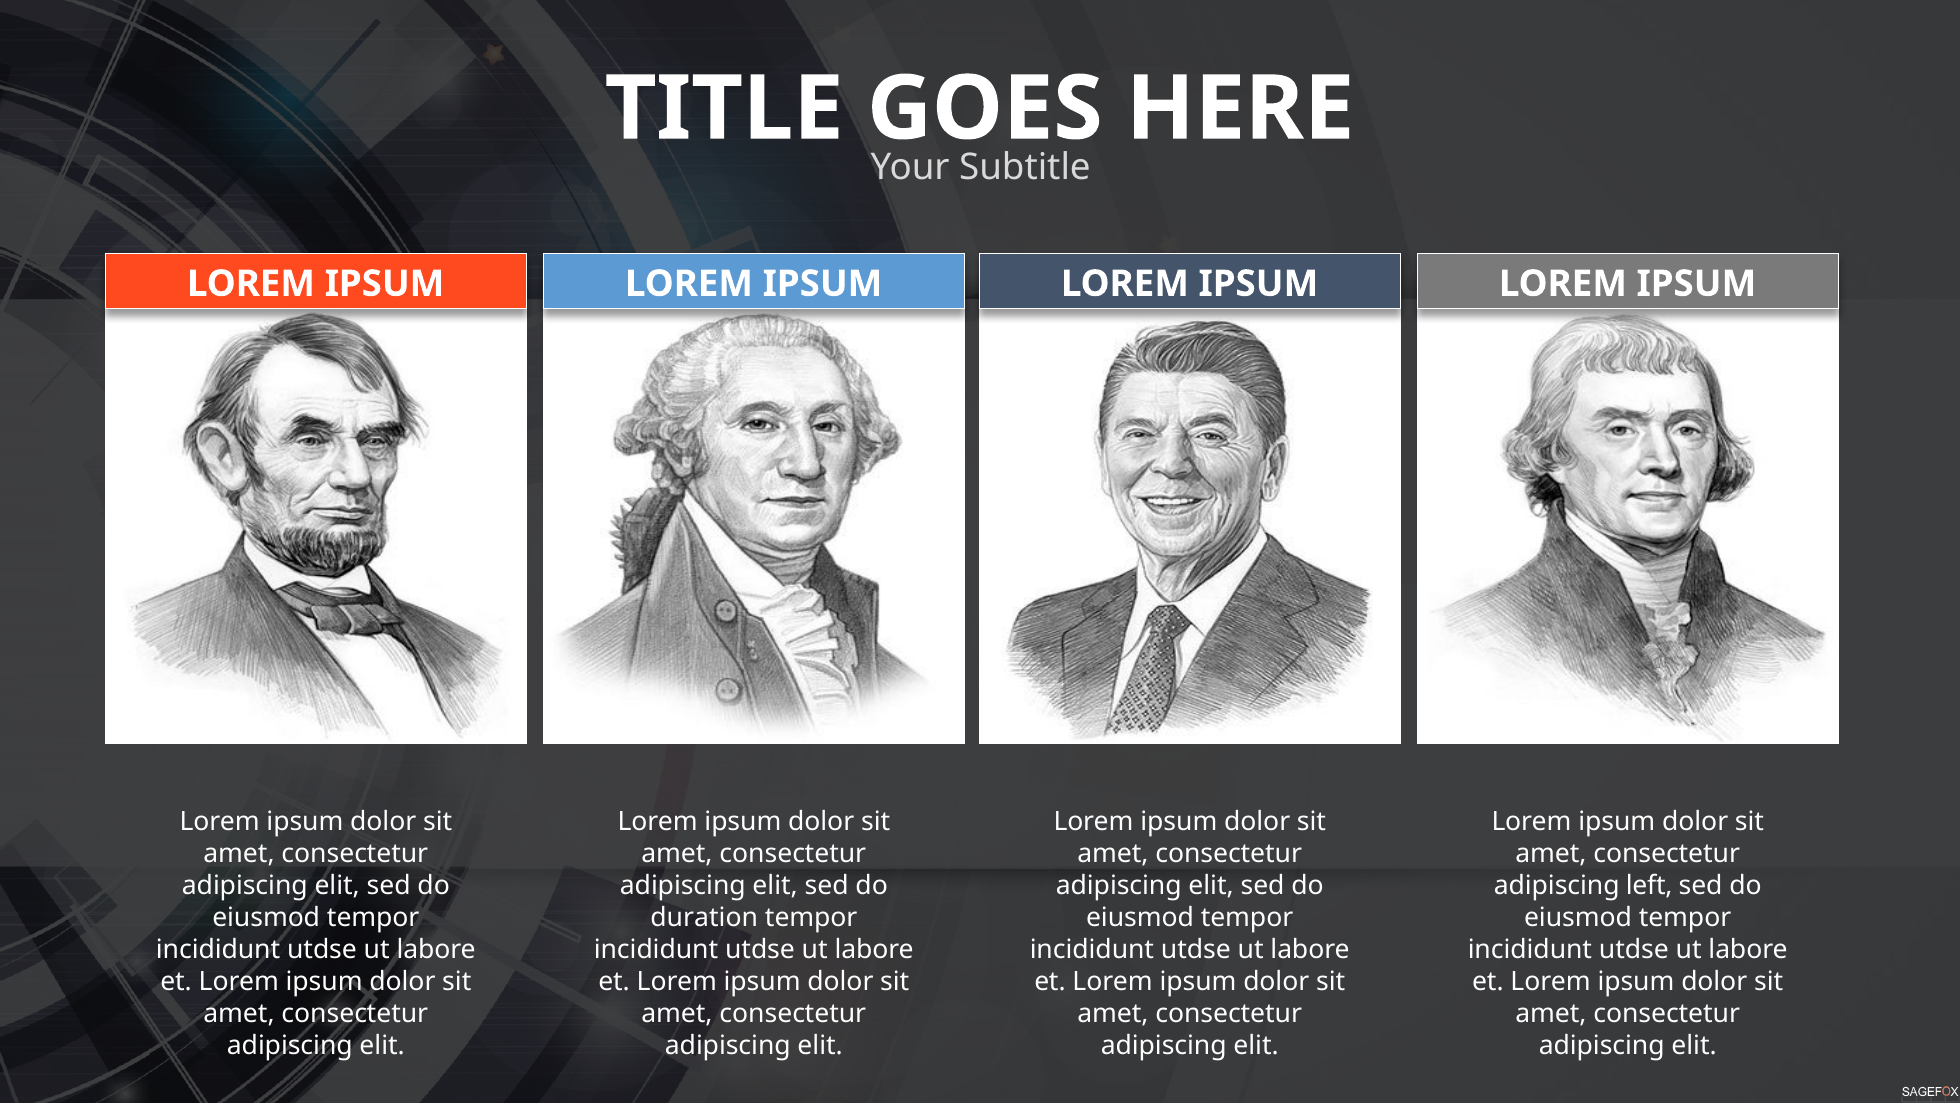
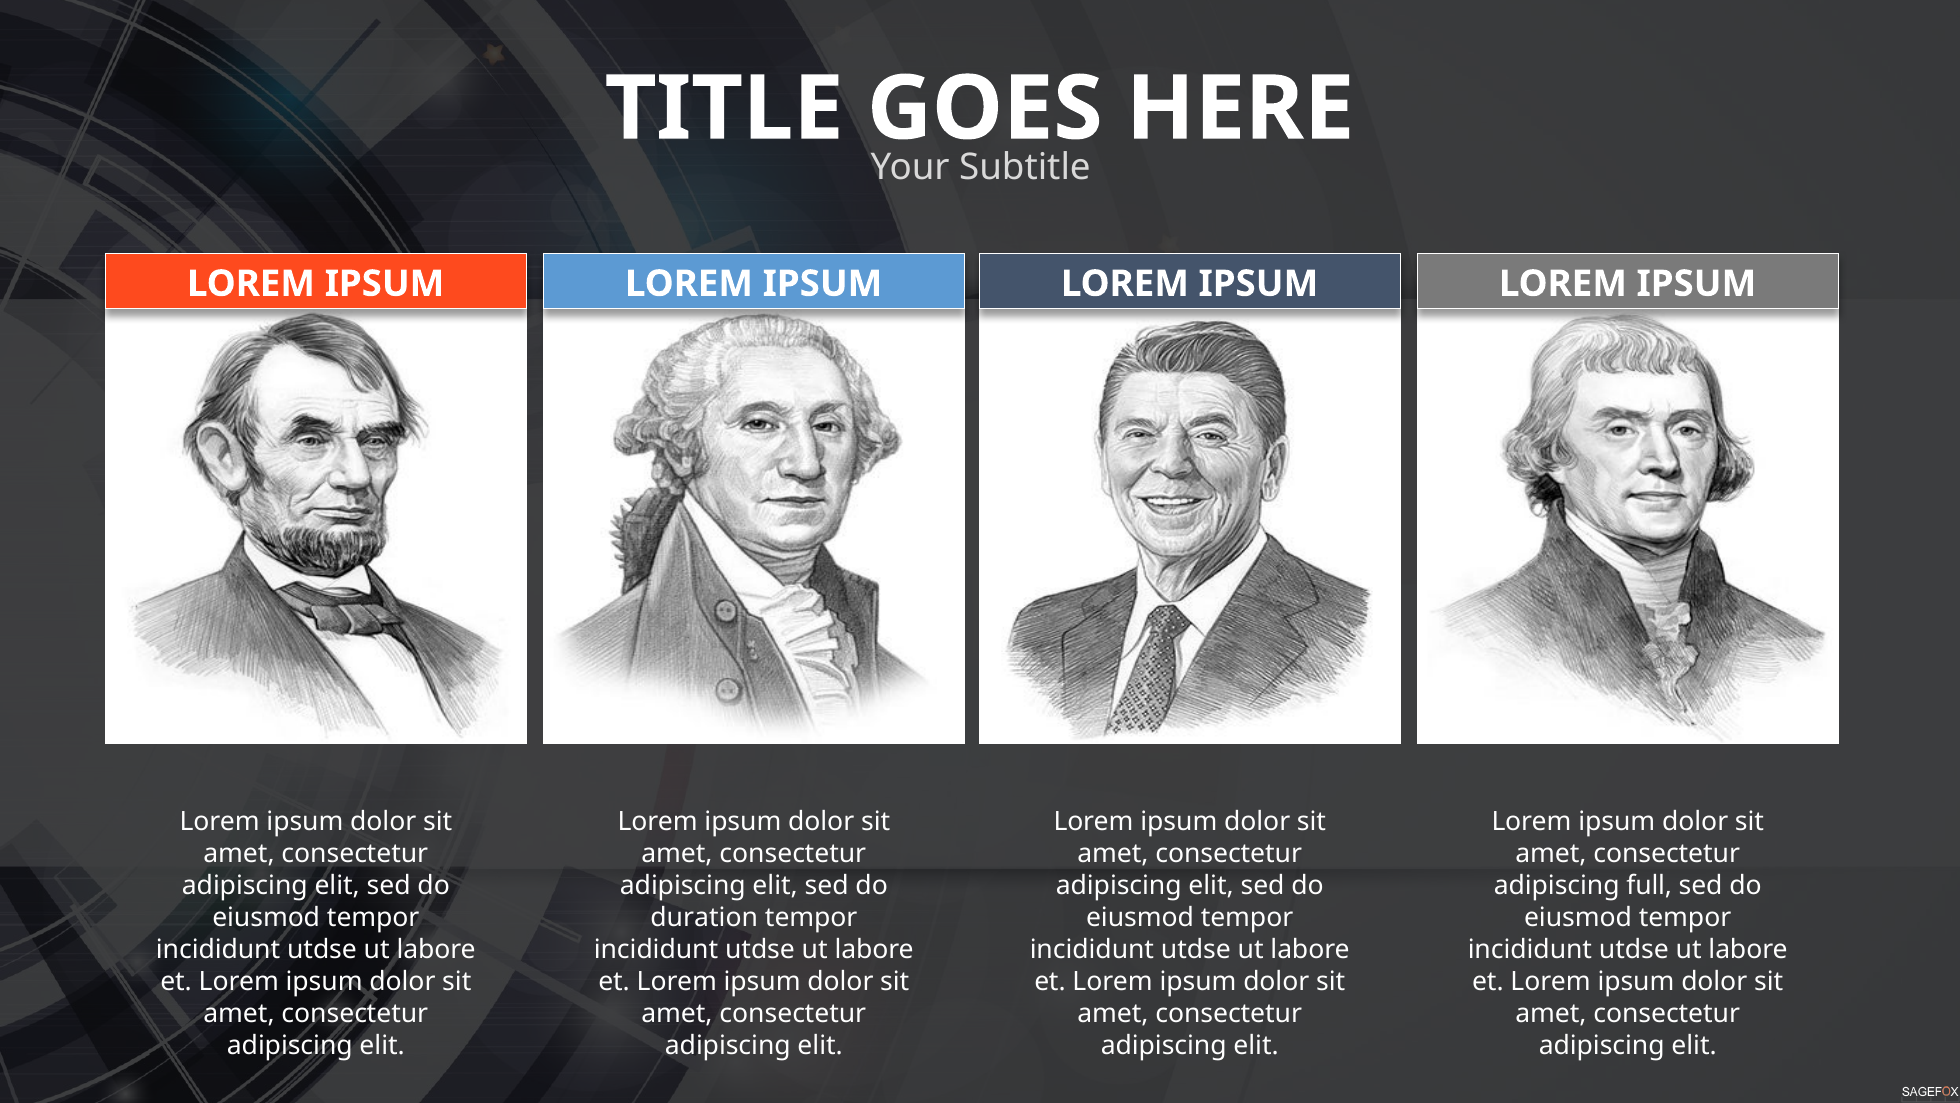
left: left -> full (1649, 885)
